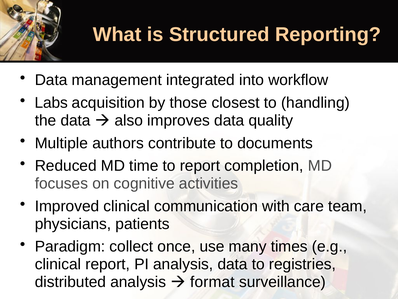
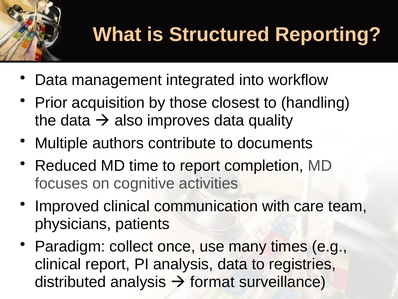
Labs: Labs -> Prior (51, 103)
